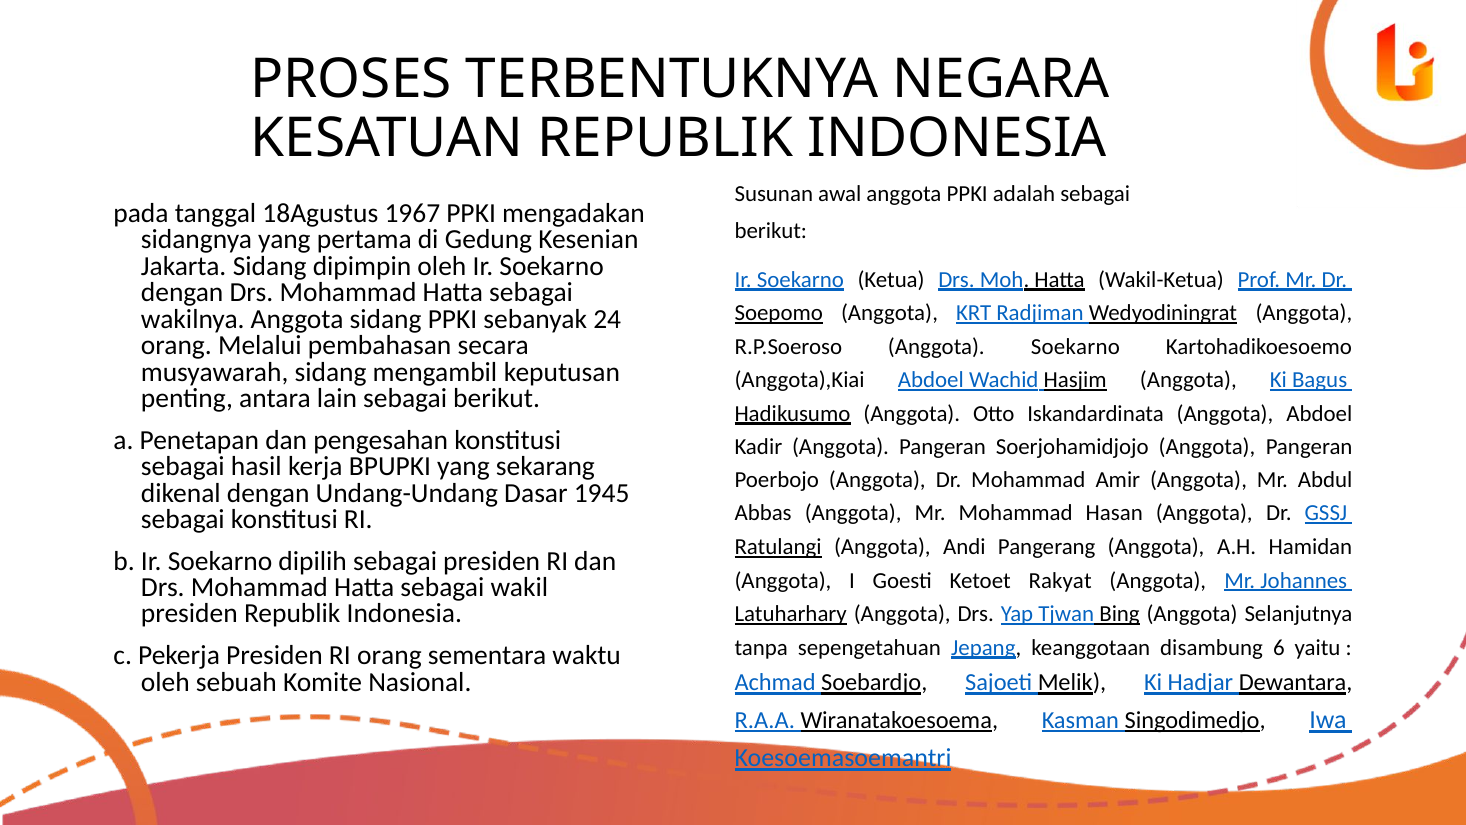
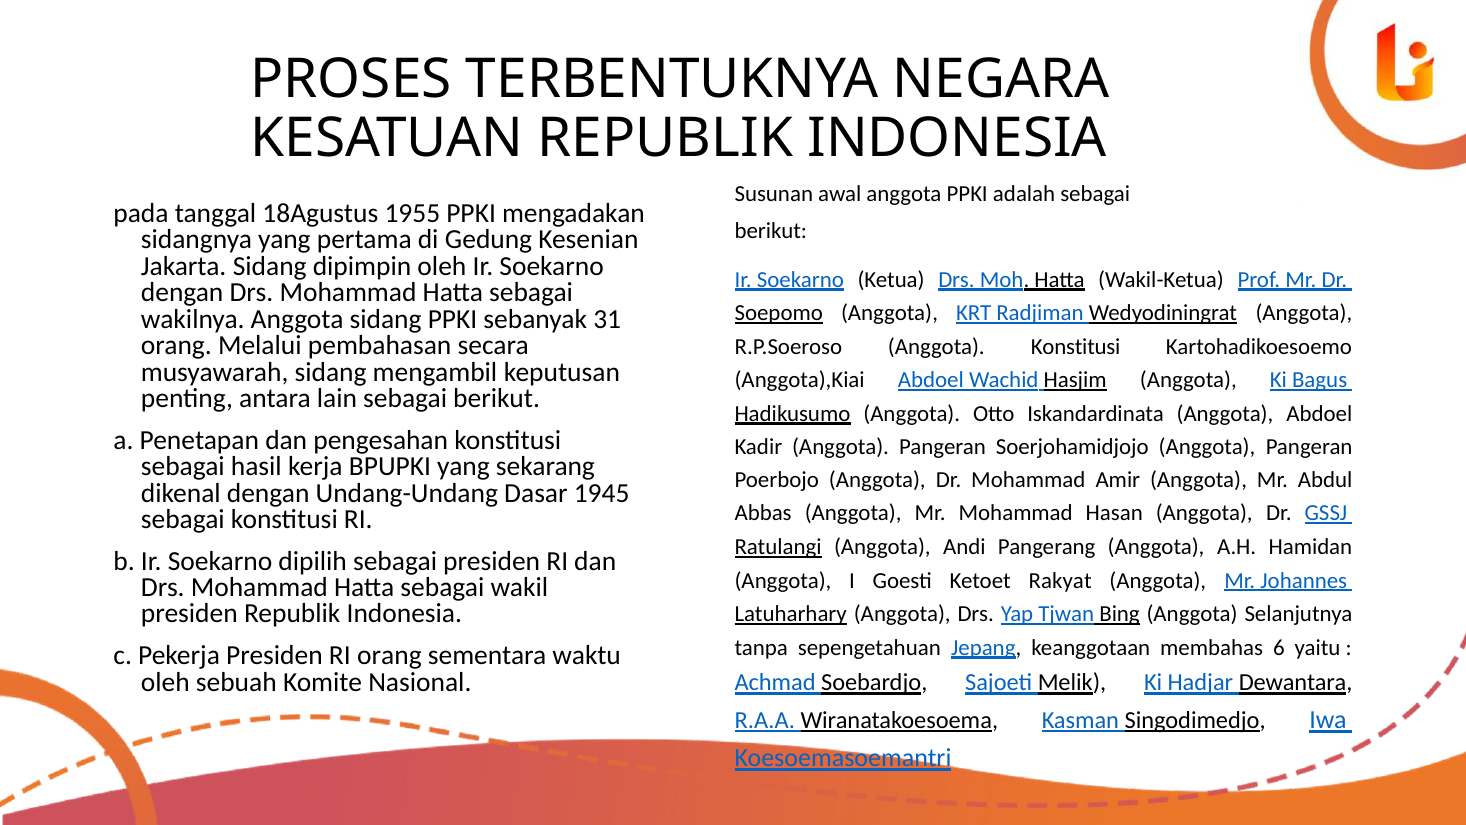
1967: 1967 -> 1955 (412, 213)
24: 24 -> 31 (607, 319)
Anggota Soekarno: Soekarno -> Konstitusi (1076, 347)
disambung: disambung -> membahas (1212, 647)
